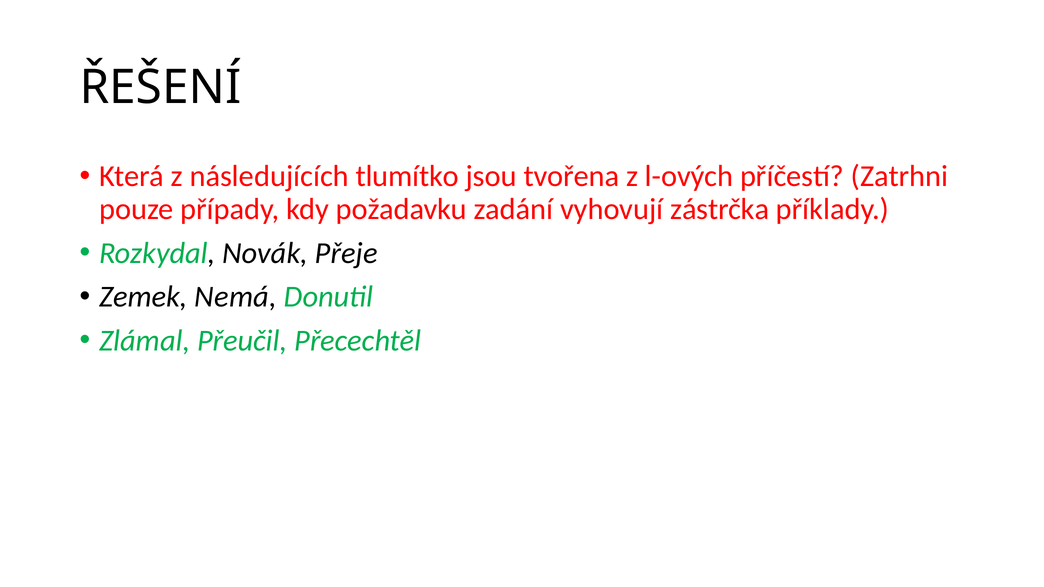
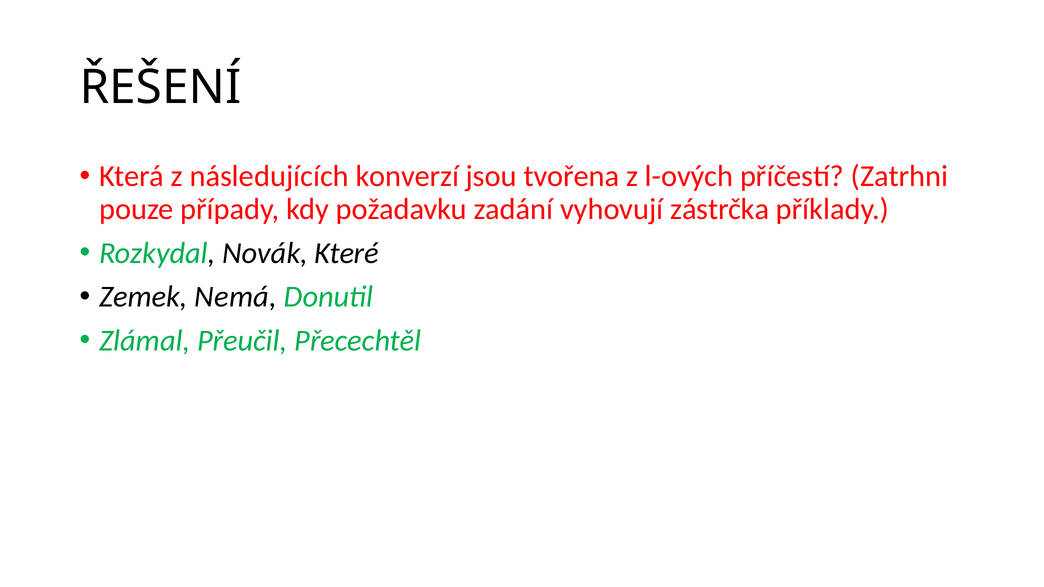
tlumítko: tlumítko -> konverzí (407, 177)
Přeje: Přeje -> Které (346, 253)
